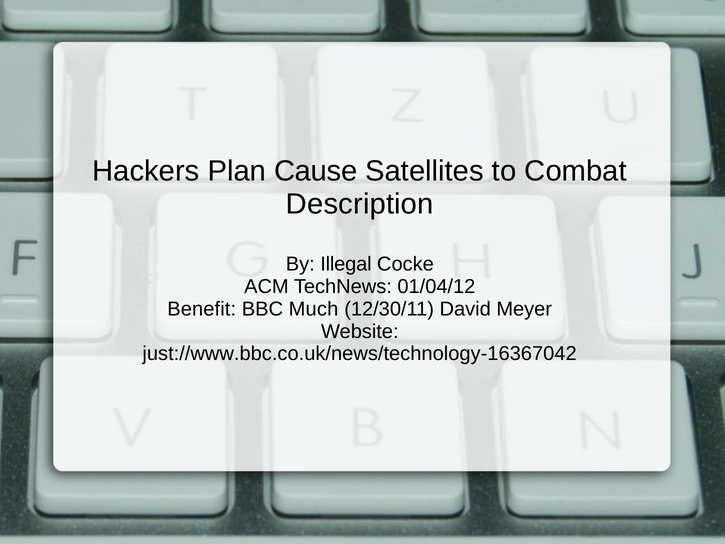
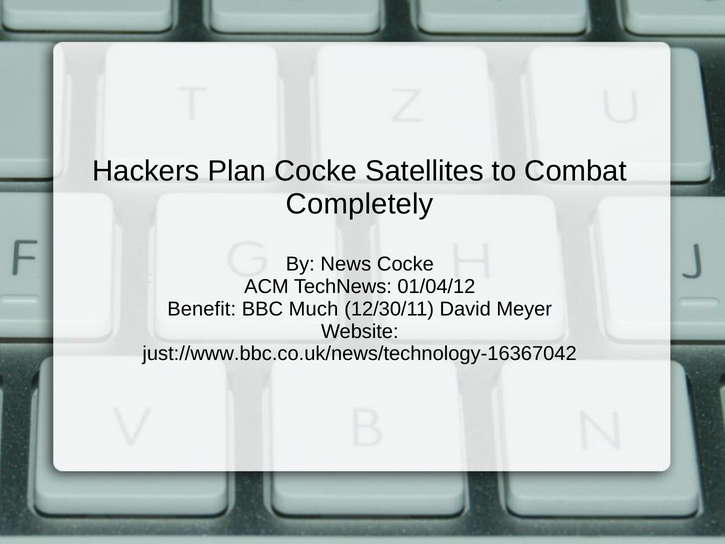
Plan Cause: Cause -> Cocke (316, 171)
Description: Description -> Completely (360, 204)
Illegal: Illegal -> News (346, 264)
